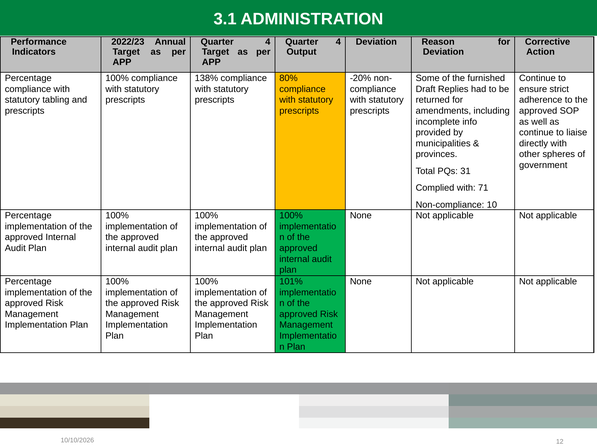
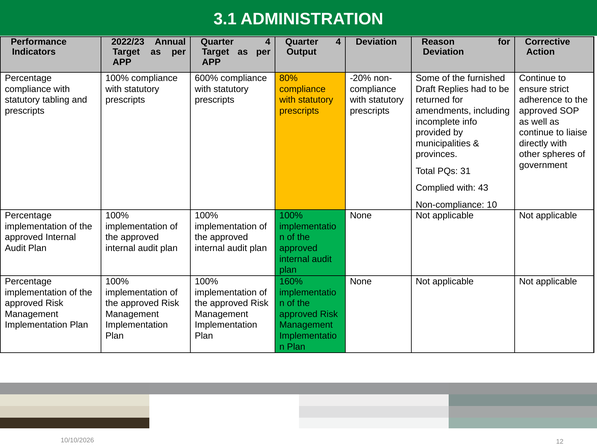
138%: 138% -> 600% (206, 78)
71: 71 -> 43 (483, 188)
101%: 101% -> 160% (291, 281)
